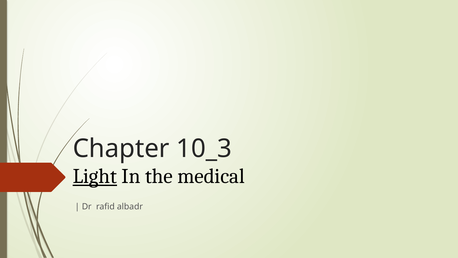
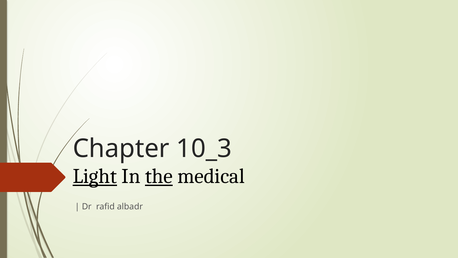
the underline: none -> present (159, 176)
